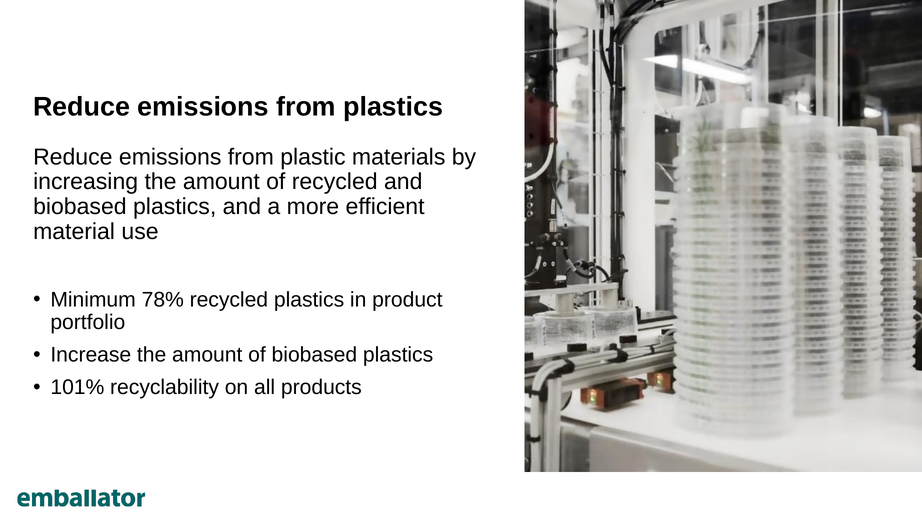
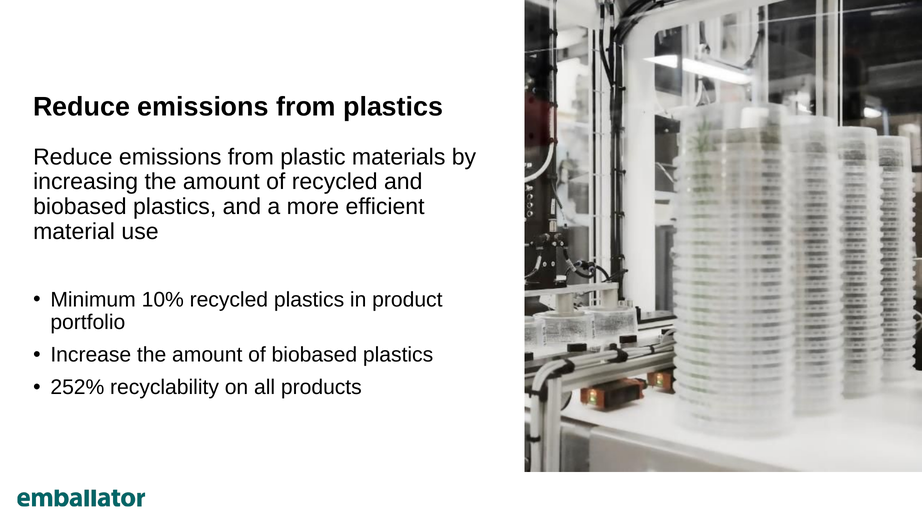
78%: 78% -> 10% (163, 299)
101%: 101% -> 252% (77, 387)
